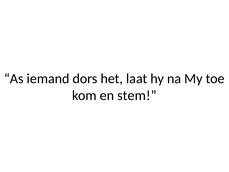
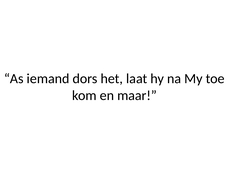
stem: stem -> maar (137, 95)
